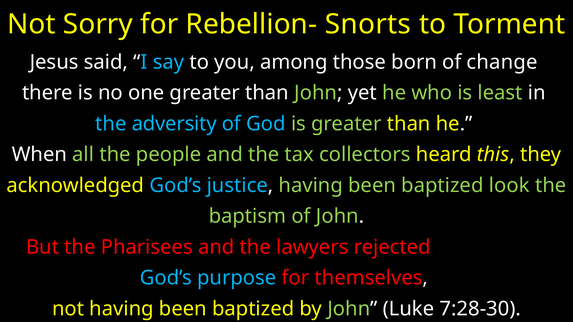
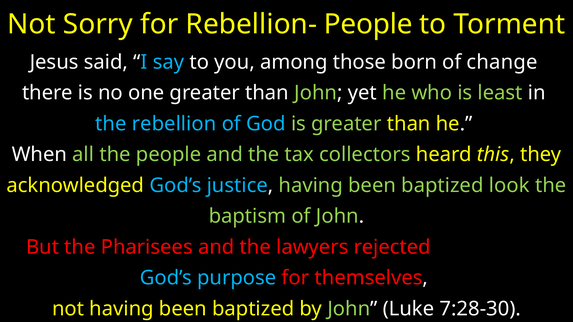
Rebellion- Snorts: Snorts -> People (368, 24)
adversity: adversity -> rebellion (174, 124)
